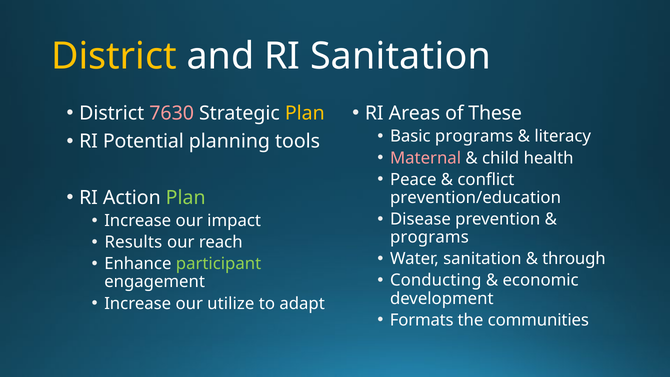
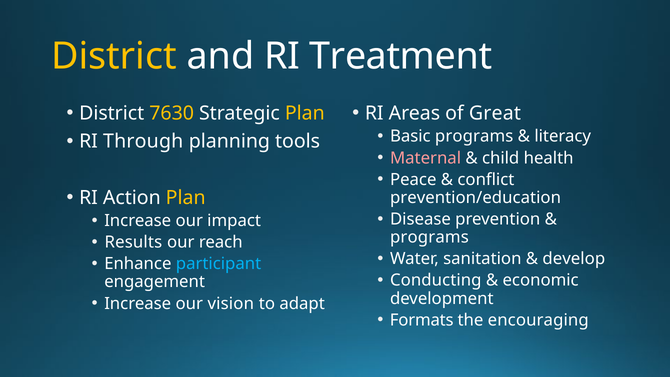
RI Sanitation: Sanitation -> Treatment (401, 56)
7630 colour: pink -> yellow (172, 113)
These: These -> Great (495, 113)
Potential: Potential -> Through (143, 141)
Plan colour: light green -> yellow (186, 198)
through: through -> develop (574, 259)
participant colour: light green -> light blue (219, 264)
utilize: utilize -> vision (231, 303)
communities: communities -> encouraging (538, 320)
